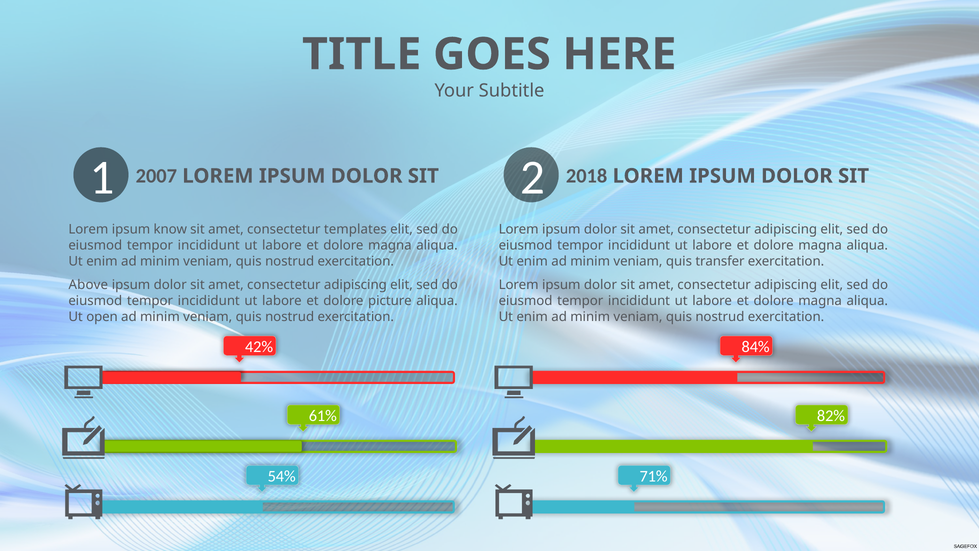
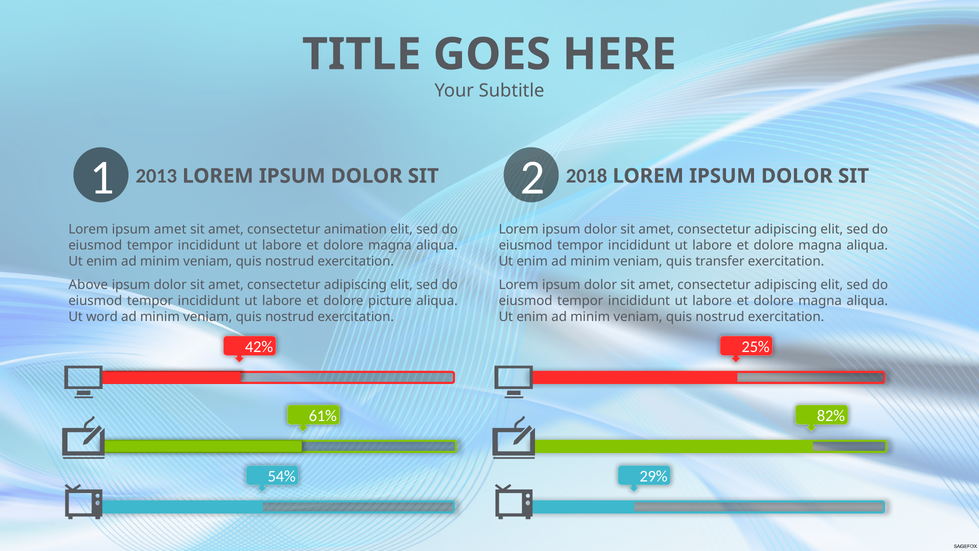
2007: 2007 -> 2013 (156, 176)
ipsum know: know -> amet (170, 229)
templates: templates -> animation (355, 229)
open: open -> word (102, 316)
84%: 84% -> 25% (756, 347)
71%: 71% -> 29% (654, 476)
